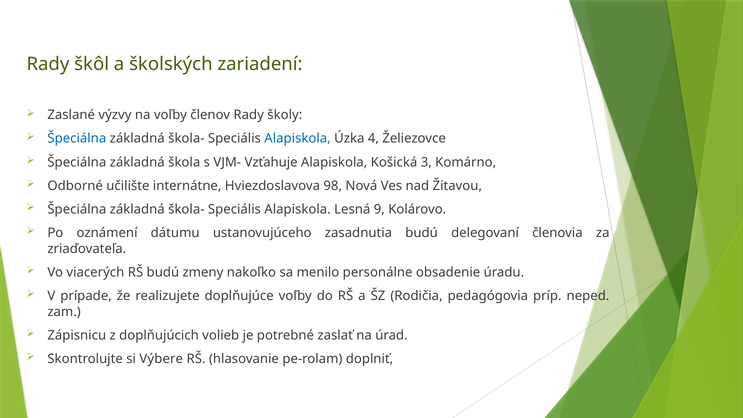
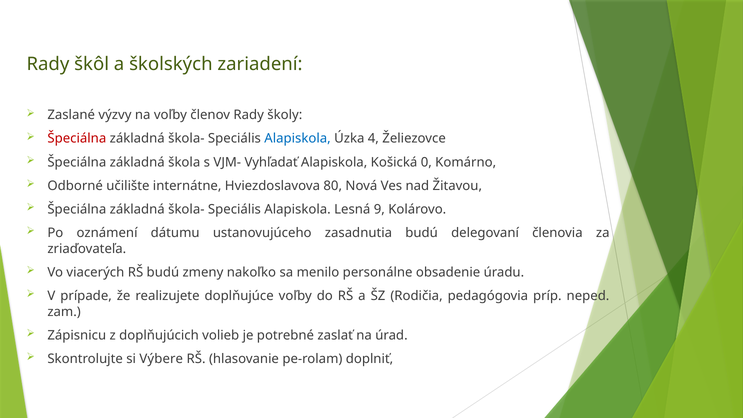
Špeciálna colour: blue -> red (77, 139)
Vzťahuje: Vzťahuje -> Vyhľadať (271, 162)
3: 3 -> 0 (426, 162)
98: 98 -> 80 (333, 186)
